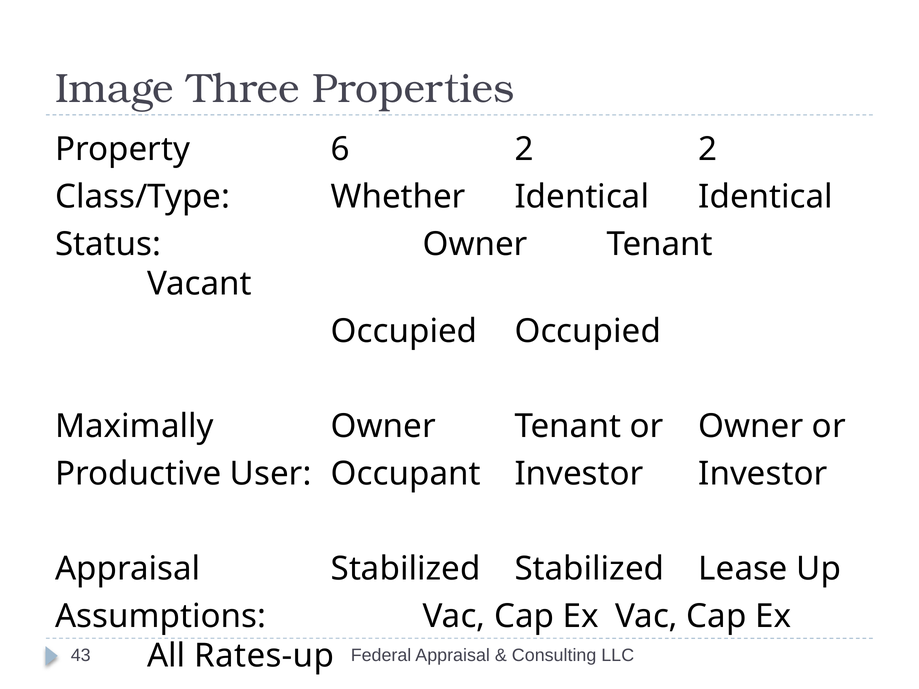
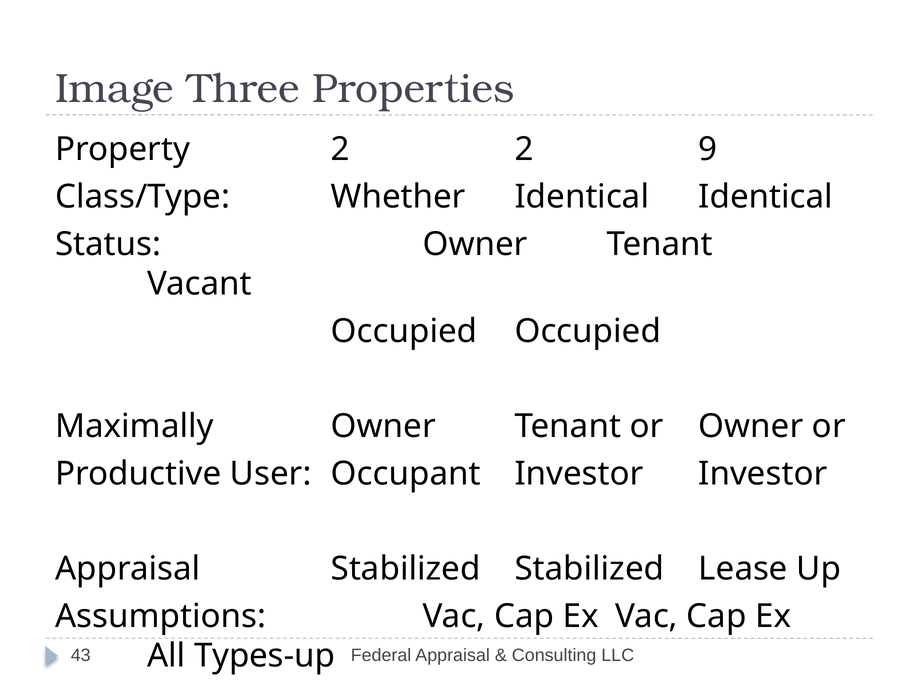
Property 6: 6 -> 2 (340, 149)
2 2: 2 -> 9 (708, 149)
Rates-up: Rates-up -> Types-up (265, 656)
